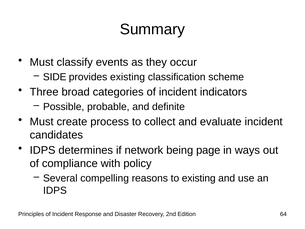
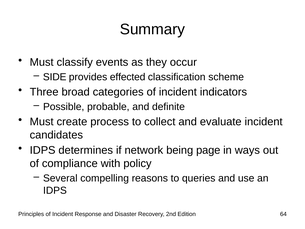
provides existing: existing -> effected (128, 77)
to existing: existing -> queries (199, 178)
